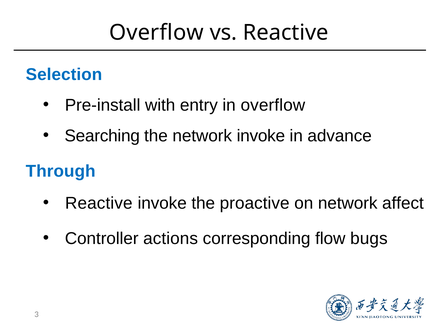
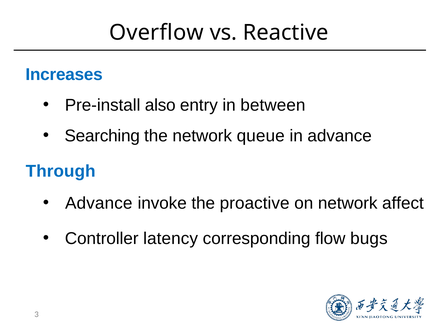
Selection: Selection -> Increases (64, 74)
with: with -> also (160, 105)
in overflow: overflow -> between (273, 105)
network invoke: invoke -> queue (261, 136)
Reactive: Reactive -> Advance (99, 203)
actions: actions -> latency (171, 238)
